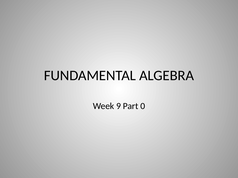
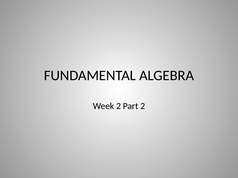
Week 9: 9 -> 2 (119, 106)
Part 0: 0 -> 2 (143, 106)
